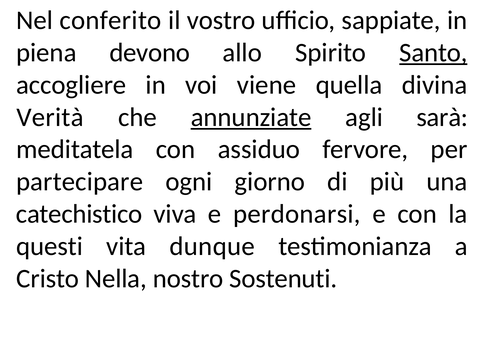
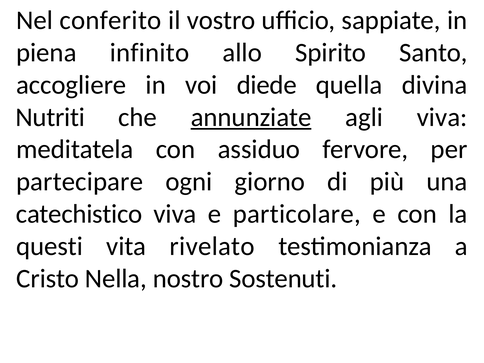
devono: devono -> infinito (149, 53)
Santo underline: present -> none (433, 53)
viene: viene -> diede (267, 85)
Verità: Verità -> Nutriti (50, 117)
agli sarà: sarà -> viva (442, 117)
perdonarsi: perdonarsi -> particolare (297, 214)
dunque: dunque -> rivelato (212, 246)
